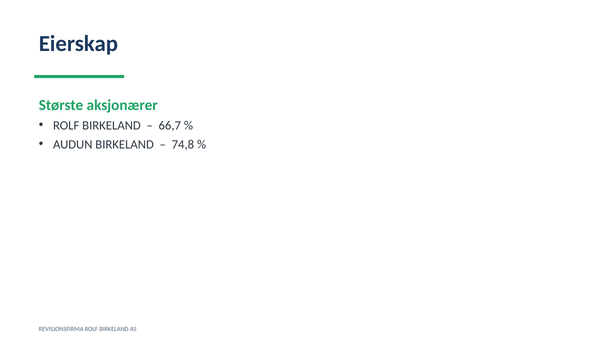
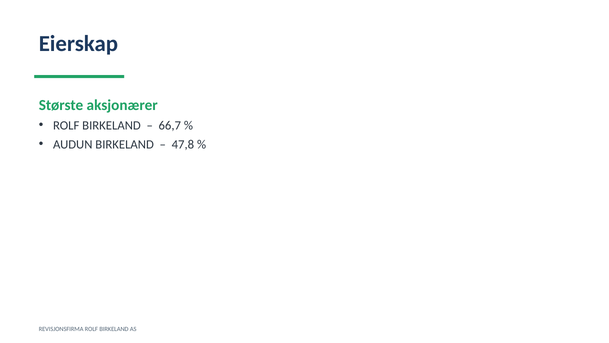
74,8: 74,8 -> 47,8 (183, 144)
